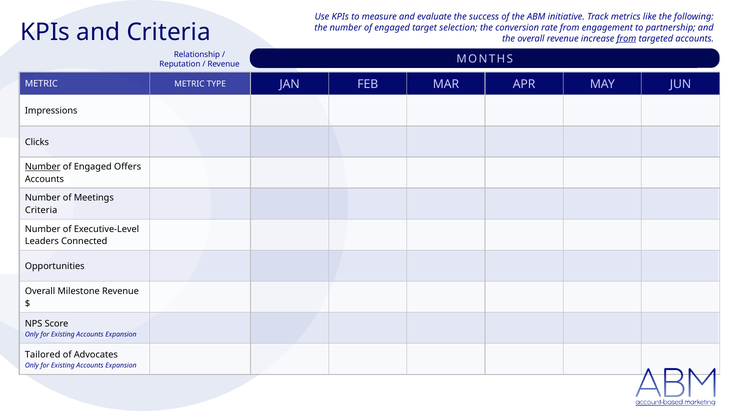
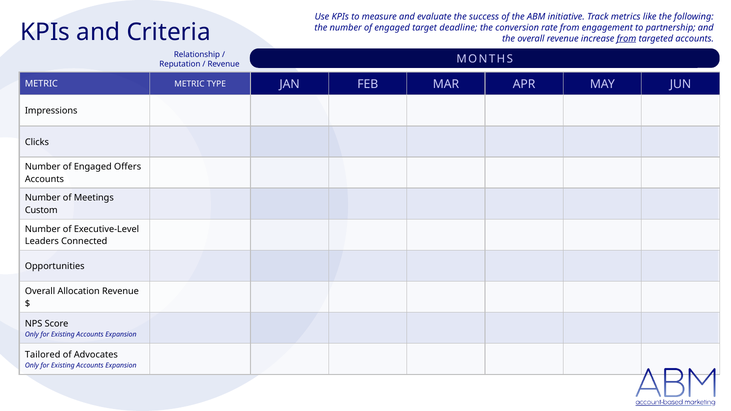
selection: selection -> deadline (458, 28)
Number underline: present -> none (43, 167)
Criteria: Criteria -> Custom (41, 210)
Milestone: Milestone -> Allocation (79, 291)
